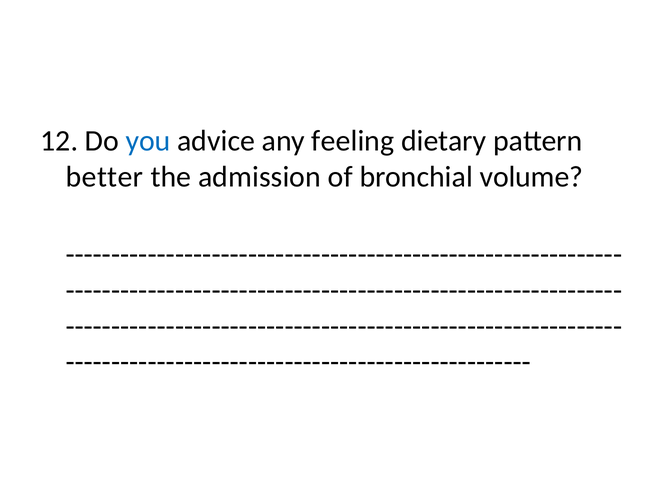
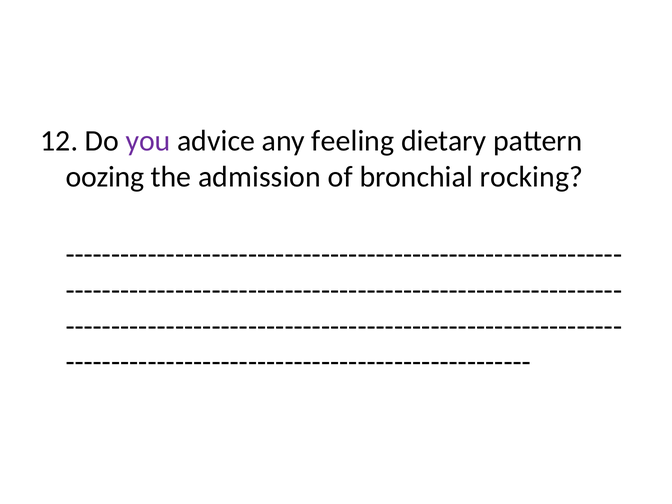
you colour: blue -> purple (148, 141)
better: better -> oozing (105, 177)
volume: volume -> rocking (531, 177)
